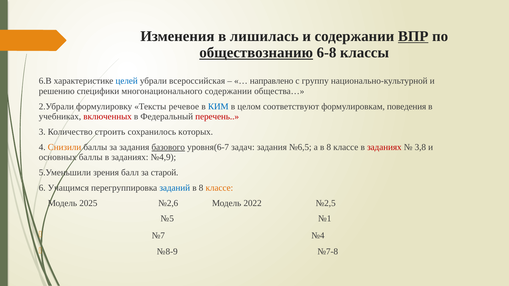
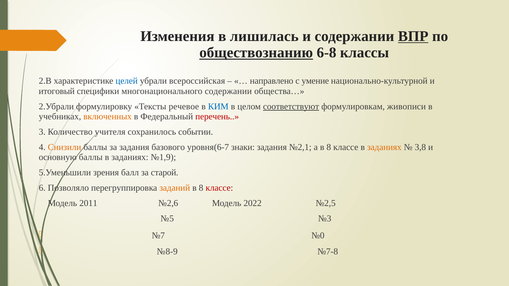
6.В: 6.В -> 2.В (45, 81)
группу: группу -> умение (315, 81)
решению: решению -> итоговый (57, 91)
соответствуют underline: none -> present (291, 106)
поведения: поведения -> живописи (406, 106)
включенных colour: red -> orange (108, 117)
строить: строить -> учителя (110, 132)
которых: которых -> событии (196, 132)
базового underline: present -> none (168, 147)
задач: задач -> знаки (243, 147)
№6,5: №6,5 -> №2,1 (300, 147)
заданиях colour: red -> orange (384, 147)
основных: основных -> основную (58, 157)
№4,9: №4,9 -> №1,9 (163, 157)
Учащимся: Учащимся -> Позволяло (68, 188)
заданий colour: blue -> orange (175, 188)
классе colour: orange -> red (219, 188)
2025: 2025 -> 2011 (88, 203)
№1: №1 -> №3 (325, 219)
№4: №4 -> №0 (318, 236)
